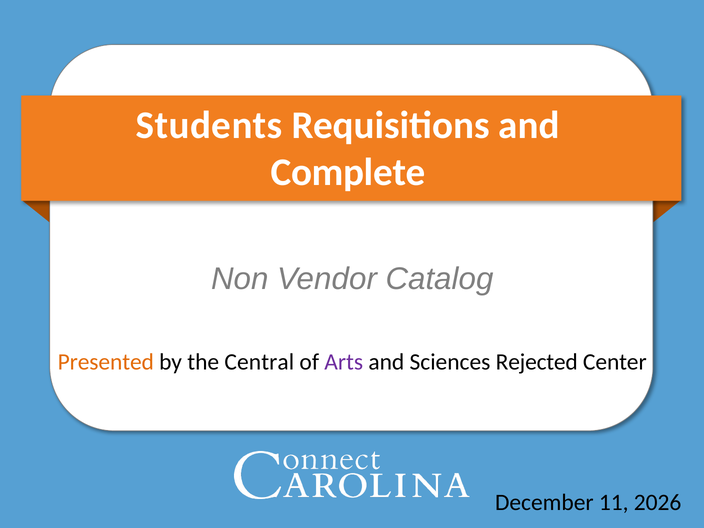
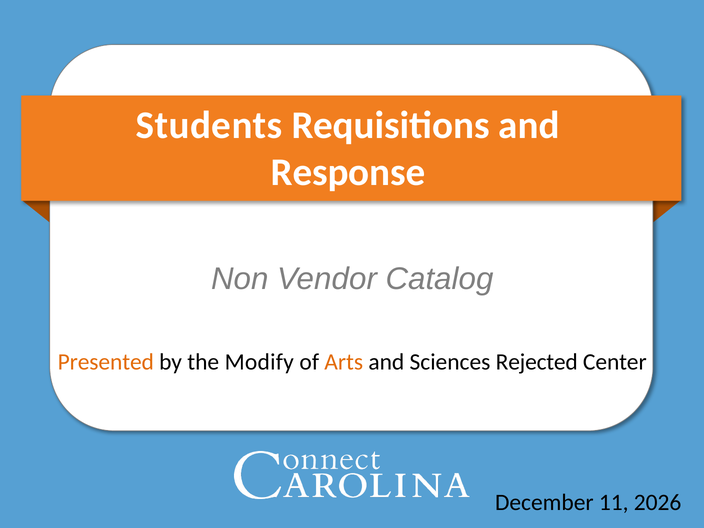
Complete: Complete -> Response (348, 172)
Central: Central -> Modify (259, 362)
Arts colour: purple -> orange (344, 362)
